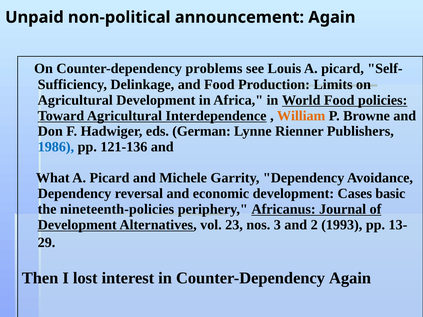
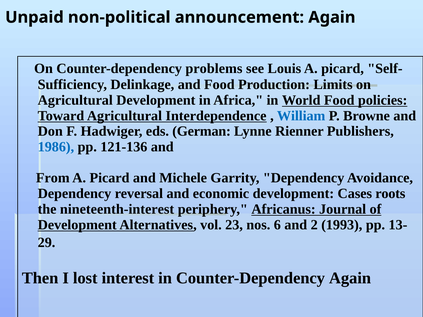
William colour: orange -> blue (301, 116)
What: What -> From (53, 178)
basic: basic -> roots (390, 194)
nineteenth-policies: nineteenth-policies -> nineteenth-interest (117, 209)
3: 3 -> 6 (277, 225)
